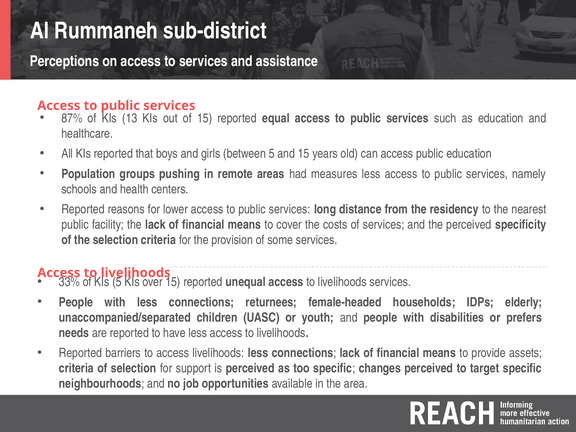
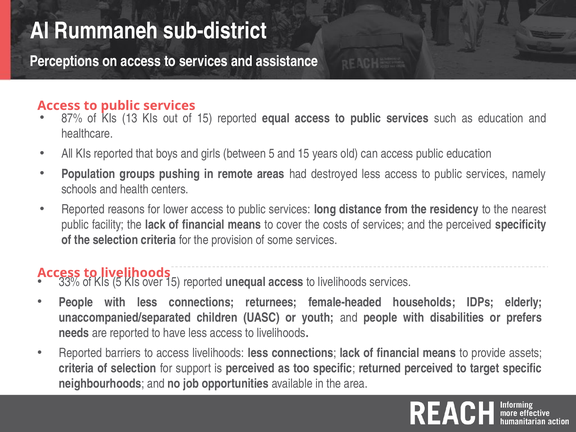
measures: measures -> destroyed (334, 174)
changes: changes -> returned (380, 368)
